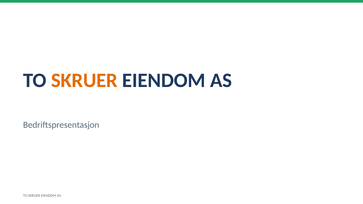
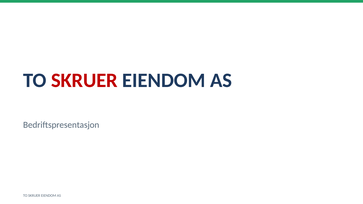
SKRUER colour: orange -> red (84, 81)
